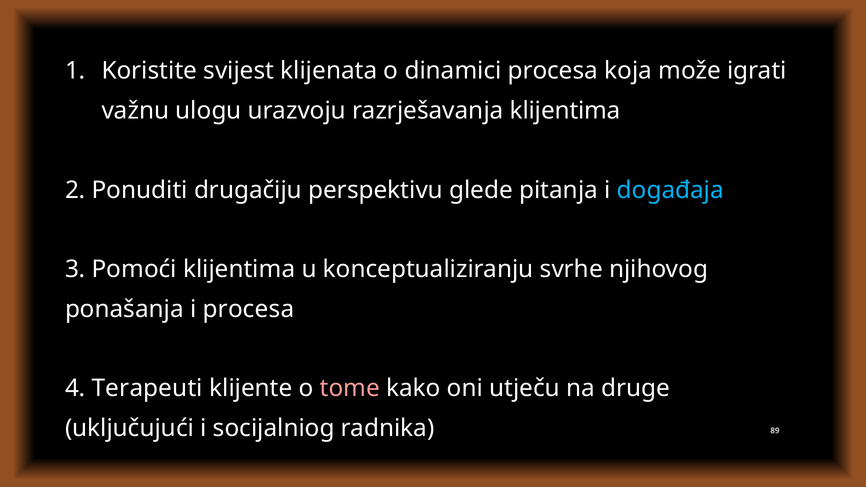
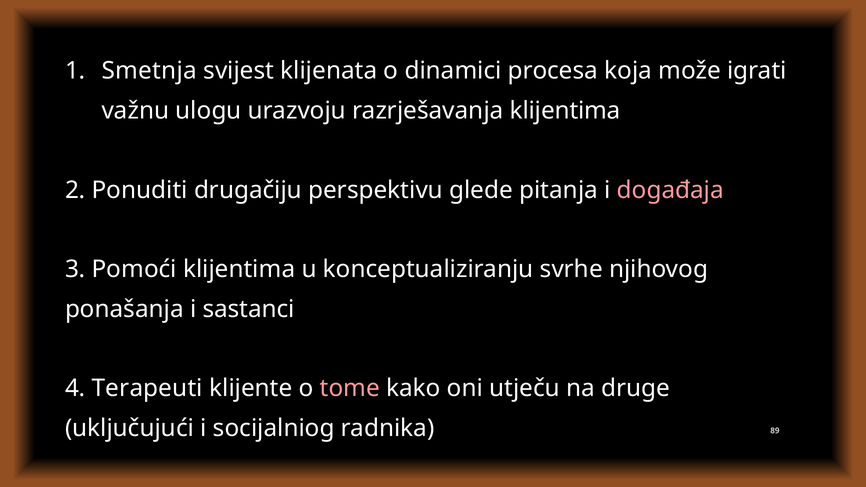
Koristite: Koristite -> Smetnja (149, 71)
događaja colour: light blue -> pink (670, 190)
i procesa: procesa -> sastanci (249, 309)
